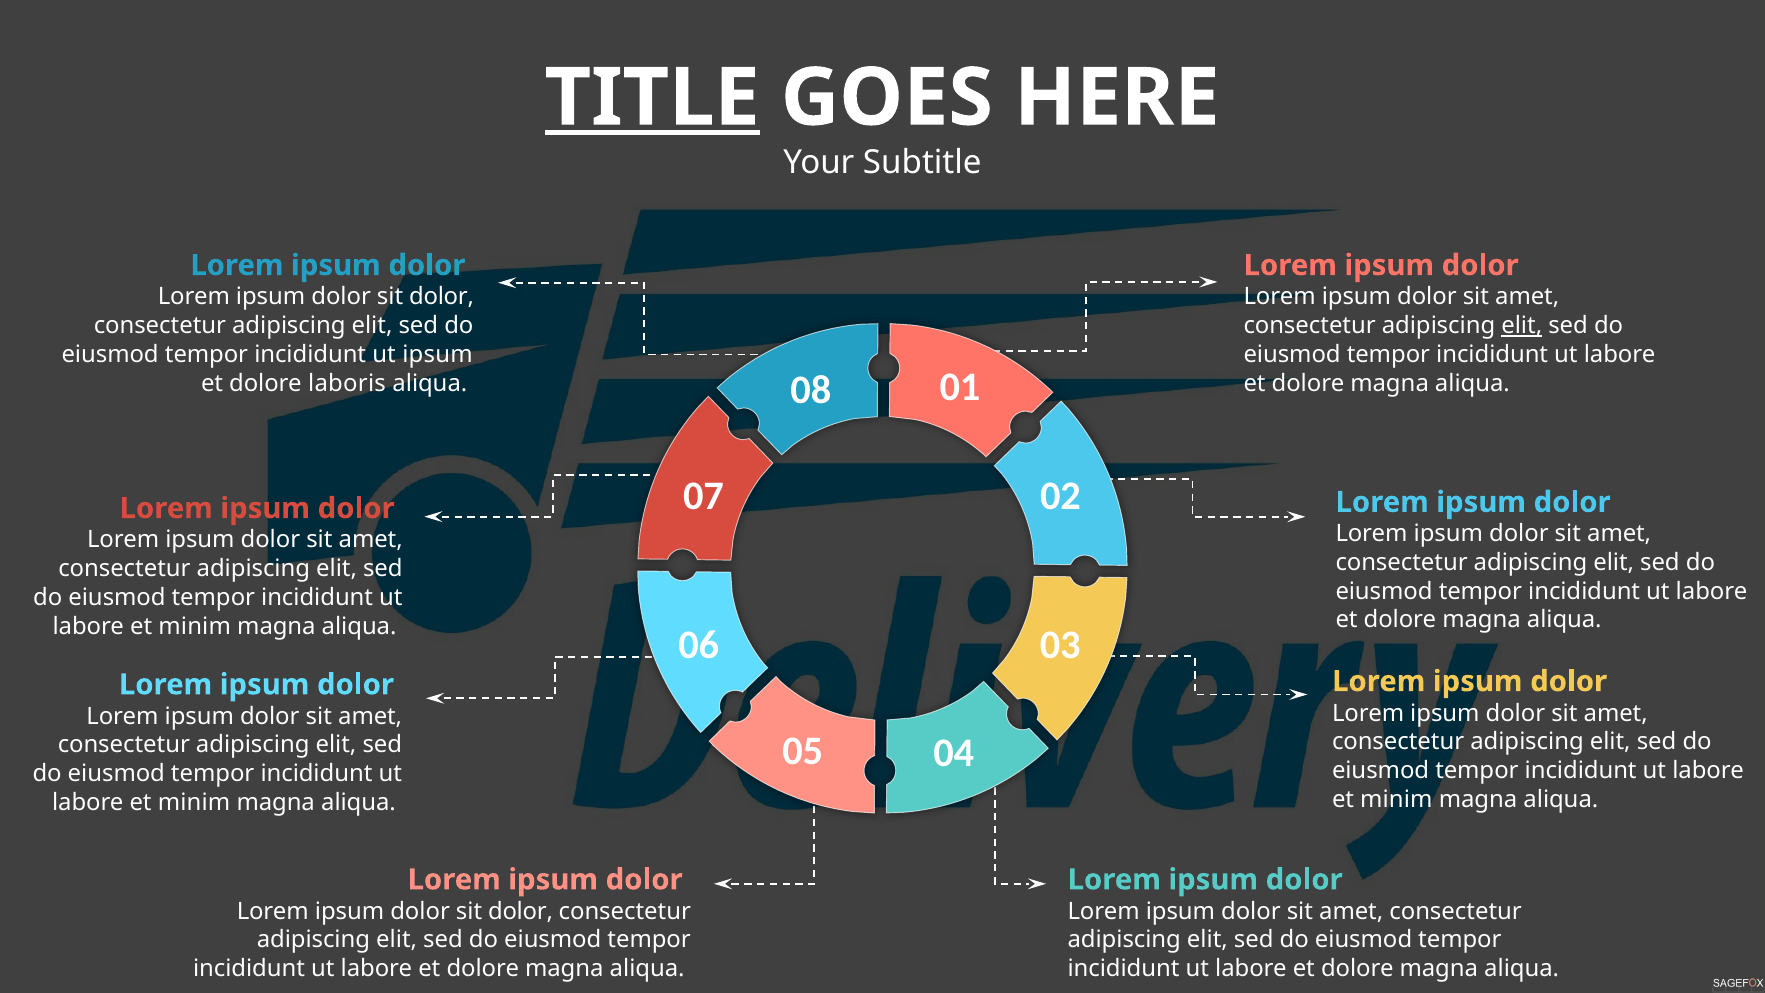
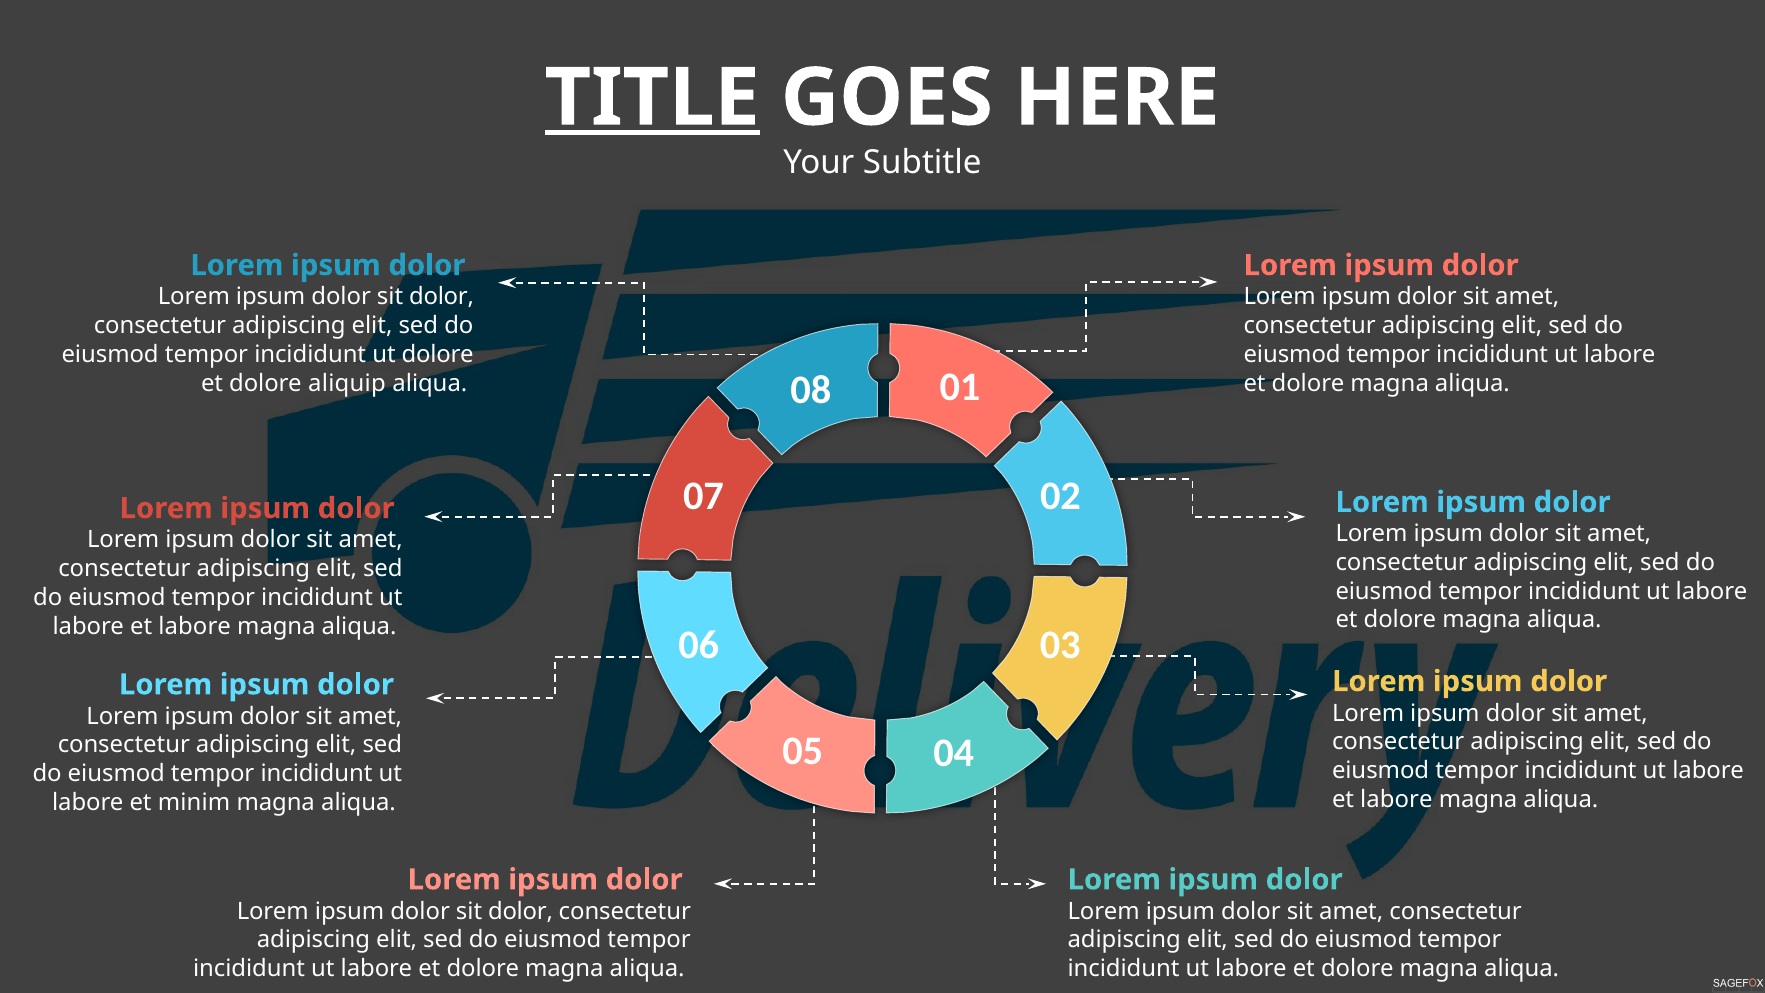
elit underline: present -> none (1522, 326)
ut ipsum: ipsum -> dolore (438, 354)
laboris: laboris -> aliquip (347, 383)
minim: minim -> labore (195, 626)
minim: minim -> labore (1396, 799)
